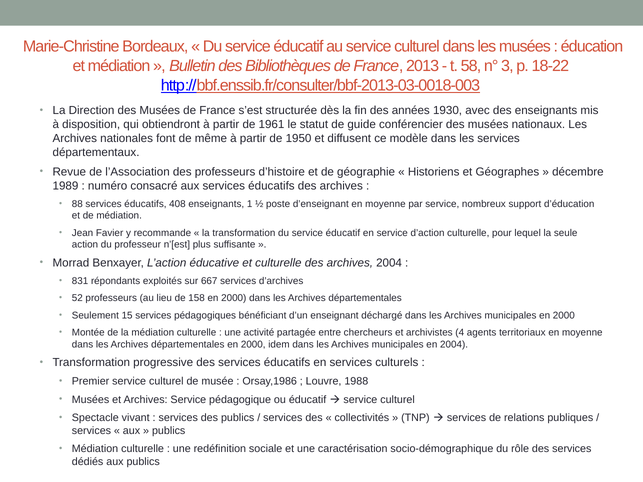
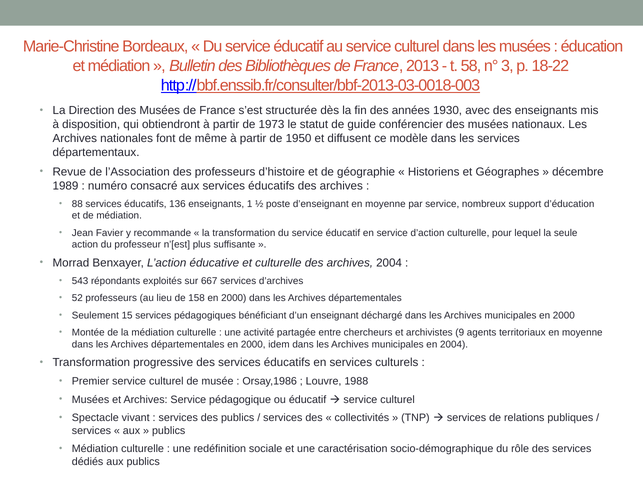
1961: 1961 -> 1973 (272, 125)
408: 408 -> 136 (177, 204)
831: 831 -> 543 (80, 281)
4: 4 -> 9 (460, 333)
